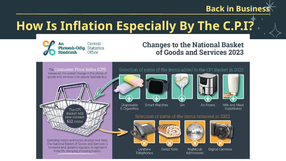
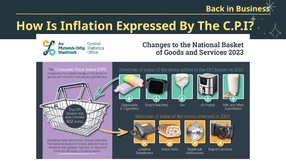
Especially: Especially -> Expressed (146, 26)
